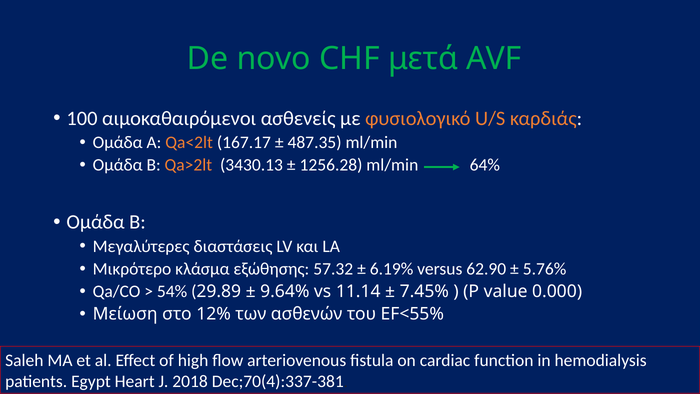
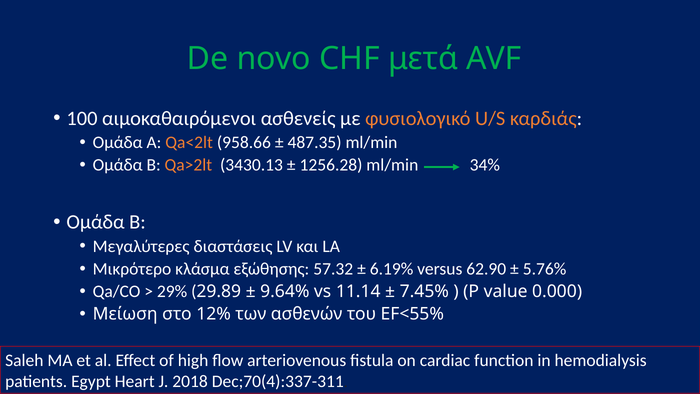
167.17: 167.17 -> 958.66 (244, 142)
64%: 64% -> 34% (485, 165)
54%: 54% -> 29% (172, 291)
Dec;70(4):337-381: Dec;70(4):337-381 -> Dec;70(4):337-311 (278, 381)
